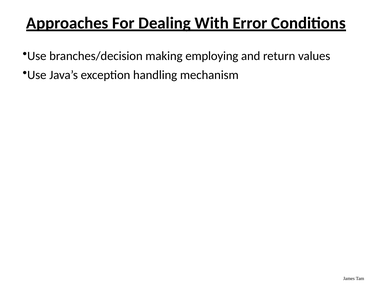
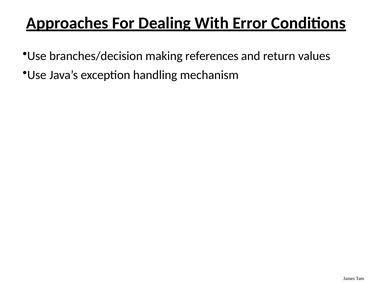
employing: employing -> references (212, 56)
